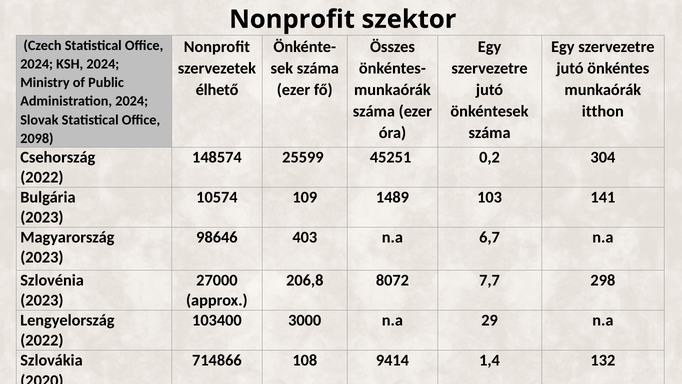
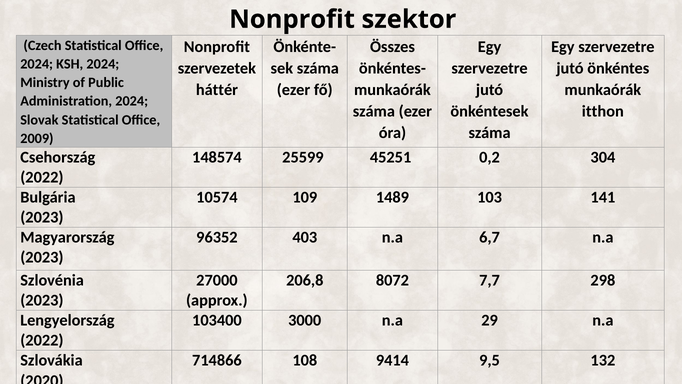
élhető: élhető -> háttér (217, 90)
2098: 2098 -> 2009 (37, 138)
98646: 98646 -> 96352 (217, 237)
1,4: 1,4 -> 9,5 (490, 360)
